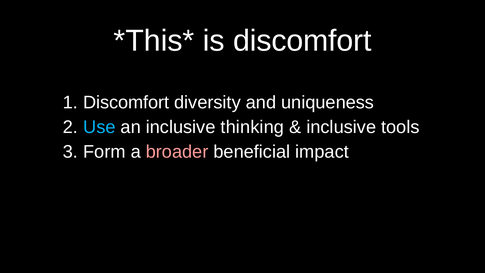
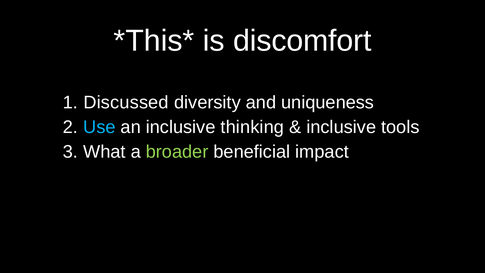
Discomfort: Discomfort -> Discussed (126, 102)
Form: Form -> What (104, 152)
broader colour: pink -> light green (177, 152)
